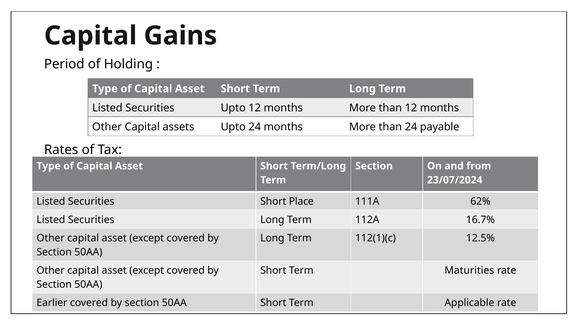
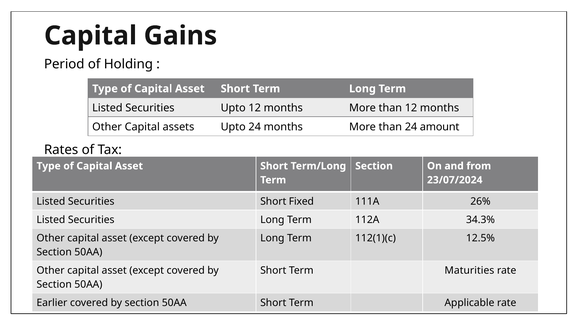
payable: payable -> amount (440, 127)
Place: Place -> Fixed (301, 202)
62%: 62% -> 26% (480, 202)
16.7%: 16.7% -> 34.3% (480, 220)
